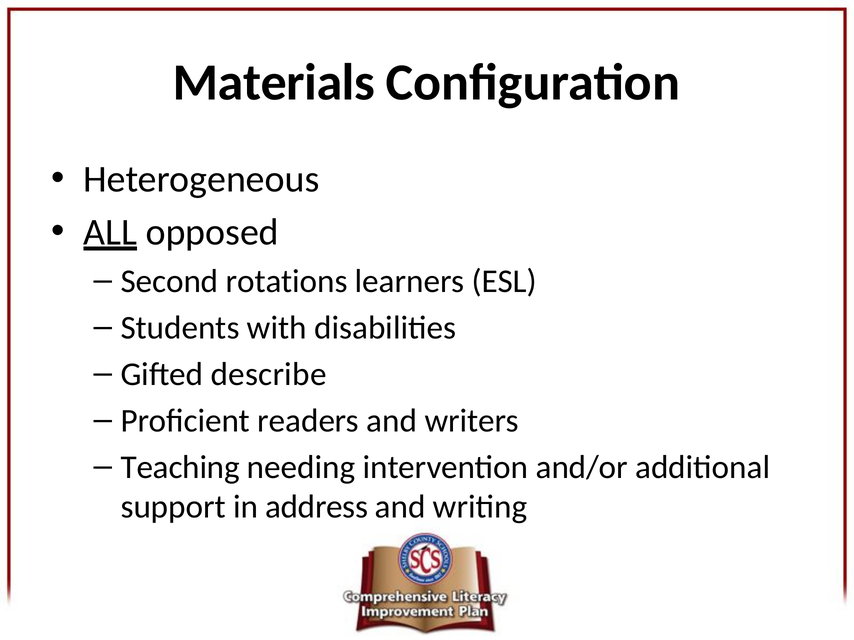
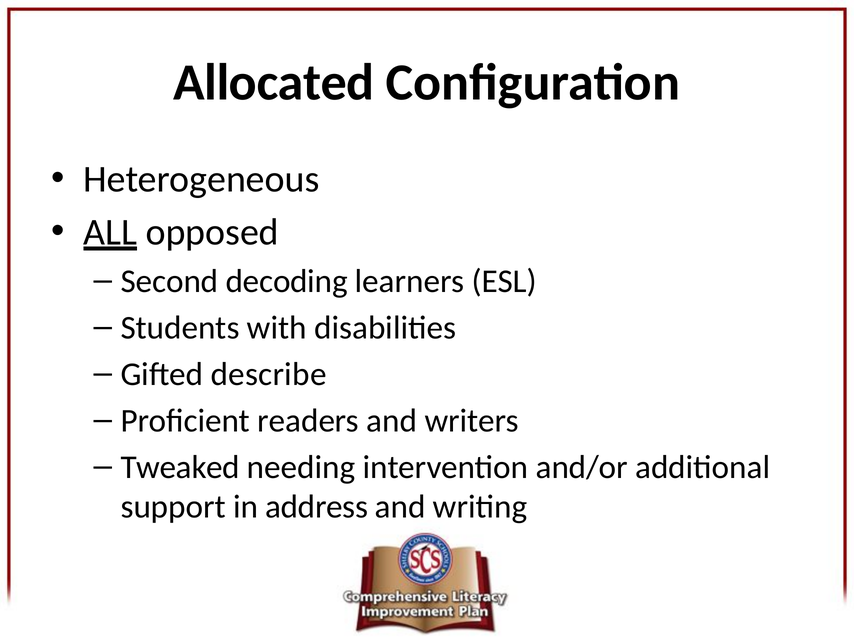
Materials: Materials -> Allocated (274, 83)
rotations: rotations -> decoding (287, 281)
Teaching: Teaching -> Tweaked (180, 467)
